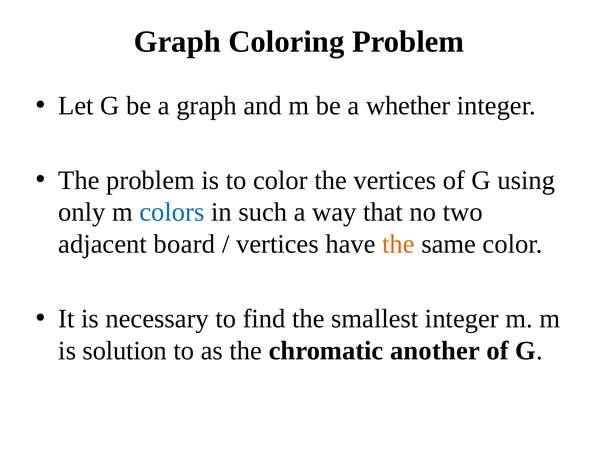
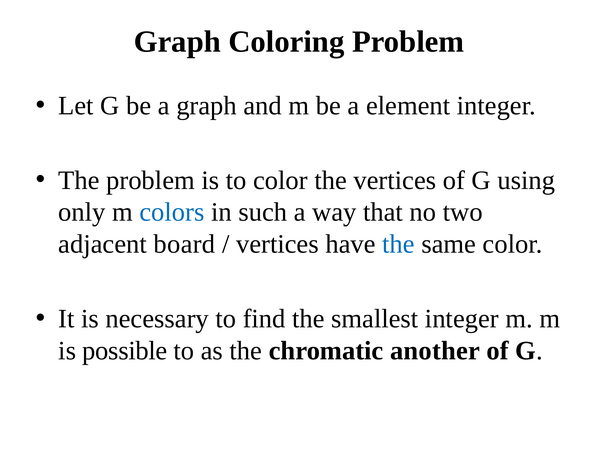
whether: whether -> element (408, 106)
the colour: orange -> blue (398, 244)
solution: solution -> possible (125, 350)
